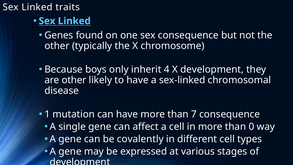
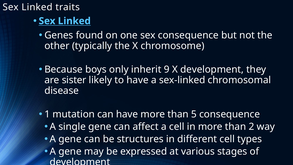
4: 4 -> 9 (167, 69)
are other: other -> sister (74, 80)
7: 7 -> 5 (194, 114)
0: 0 -> 2 (251, 127)
covalently: covalently -> structures (140, 139)
